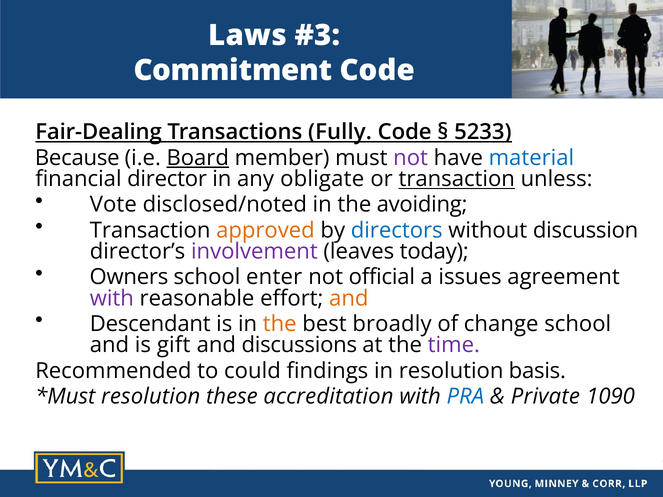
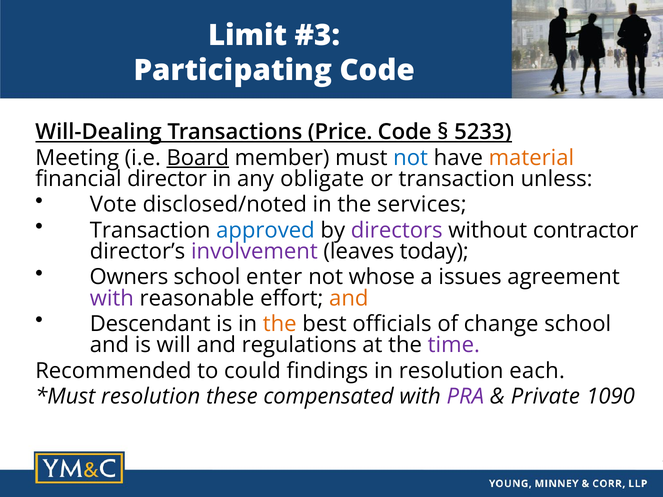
Laws: Laws -> Limit (248, 35)
Commitment: Commitment -> Participating (233, 71)
Fair-Dealing: Fair-Dealing -> Will-Dealing (98, 132)
Fully: Fully -> Price (340, 132)
Because: Because -> Meeting (77, 158)
not colour: purple -> blue (411, 158)
material colour: blue -> orange (531, 158)
transaction underline: present -> none (457, 179)
avoiding: avoiding -> services (422, 205)
approved colour: orange -> blue (265, 230)
directors colour: blue -> purple (397, 230)
discussion: discussion -> contractor (586, 230)
official: official -> whose (382, 277)
broadly: broadly -> officials (392, 324)
gift: gift -> will (174, 345)
discussions: discussions -> regulations (299, 345)
basis: basis -> each (537, 371)
accreditation: accreditation -> compensated (329, 397)
PRA colour: blue -> purple (465, 397)
